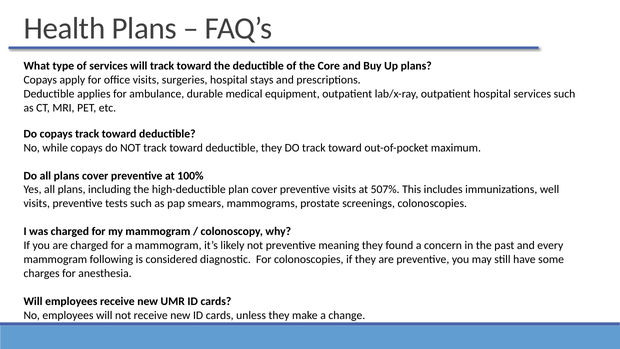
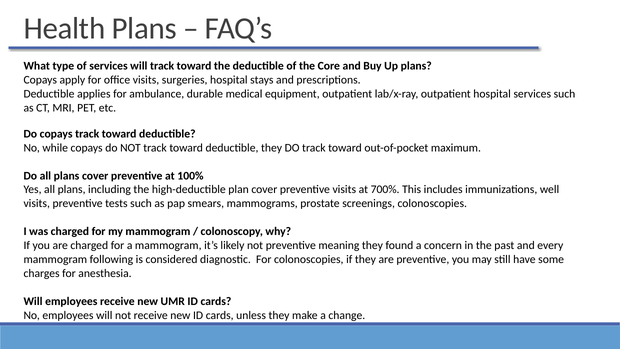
507%: 507% -> 700% (385, 190)
